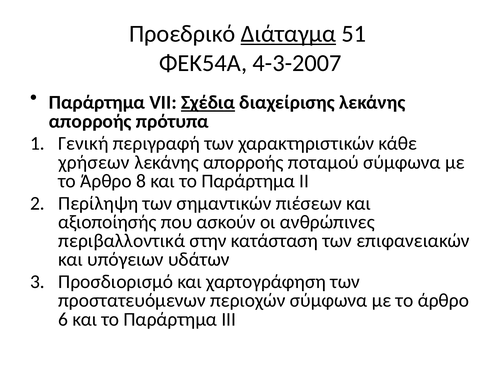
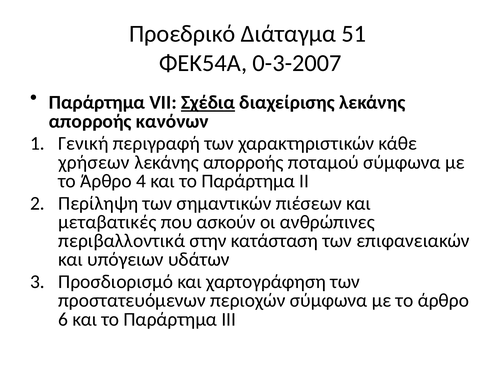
Διάταγμα underline: present -> none (288, 34)
4-3-2007: 4-3-2007 -> 0-3-2007 (297, 63)
πρότυπα: πρότυπα -> κανόνων (172, 121)
8: 8 -> 4 (141, 181)
αξιοποίησής: αξιοποίησής -> μεταβατικές (107, 222)
